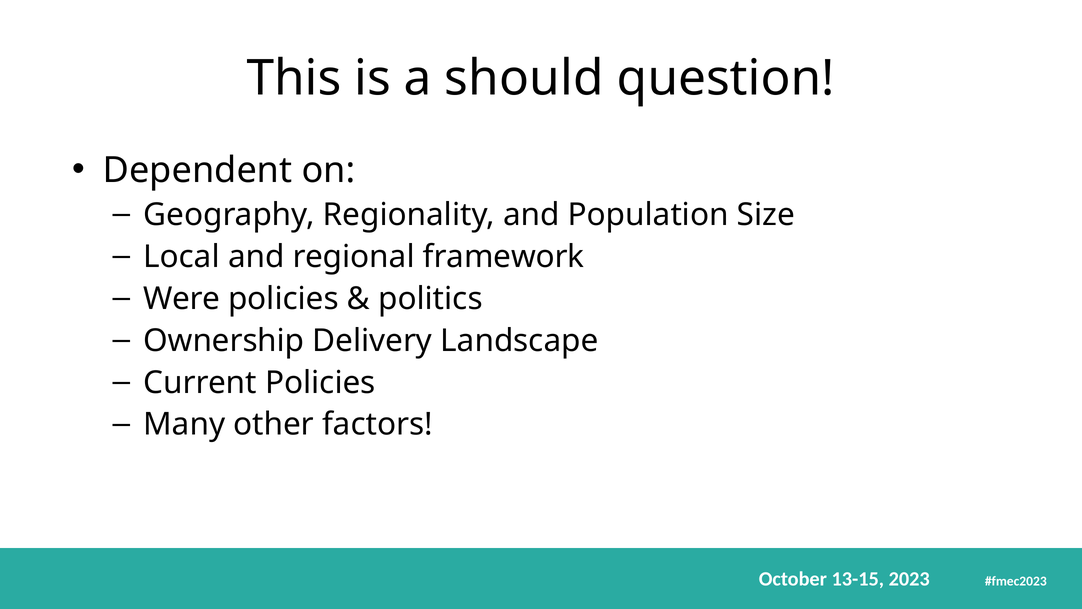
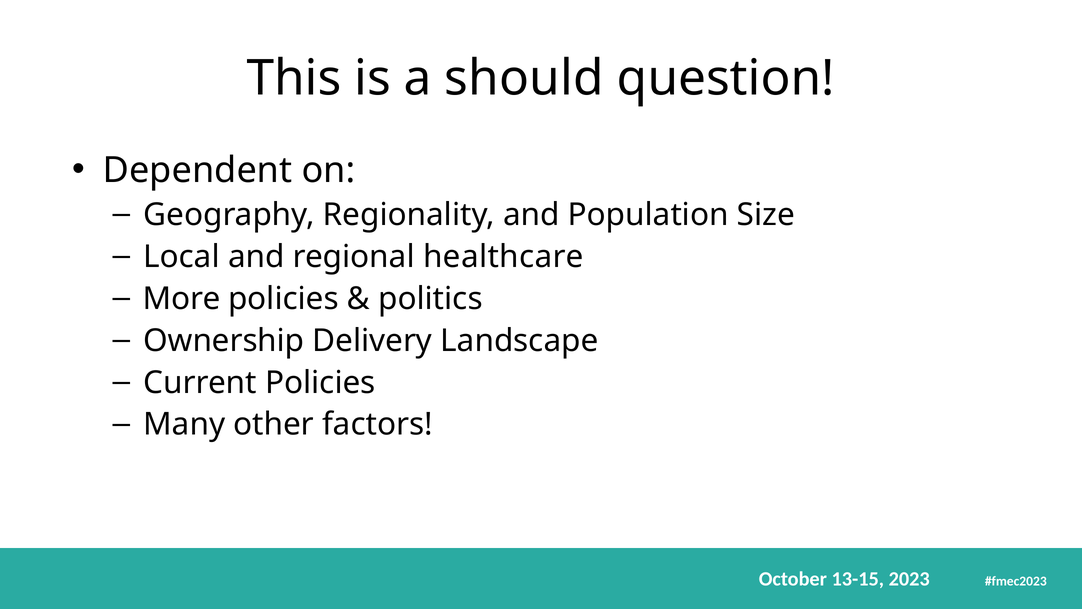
framework: framework -> healthcare (503, 257)
Were: Were -> More (182, 299)
